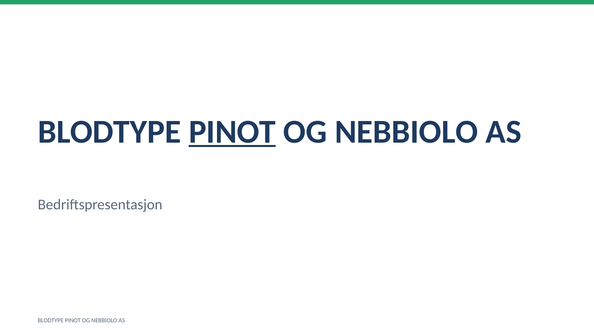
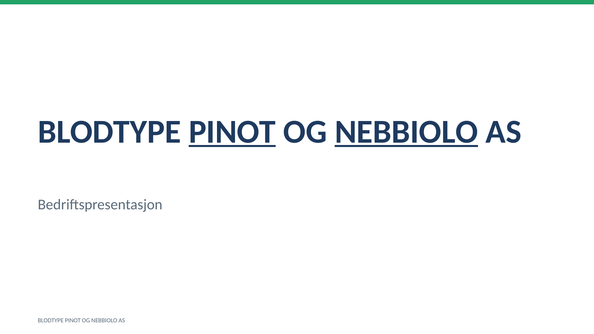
NEBBIOLO underline: none -> present (406, 132)
